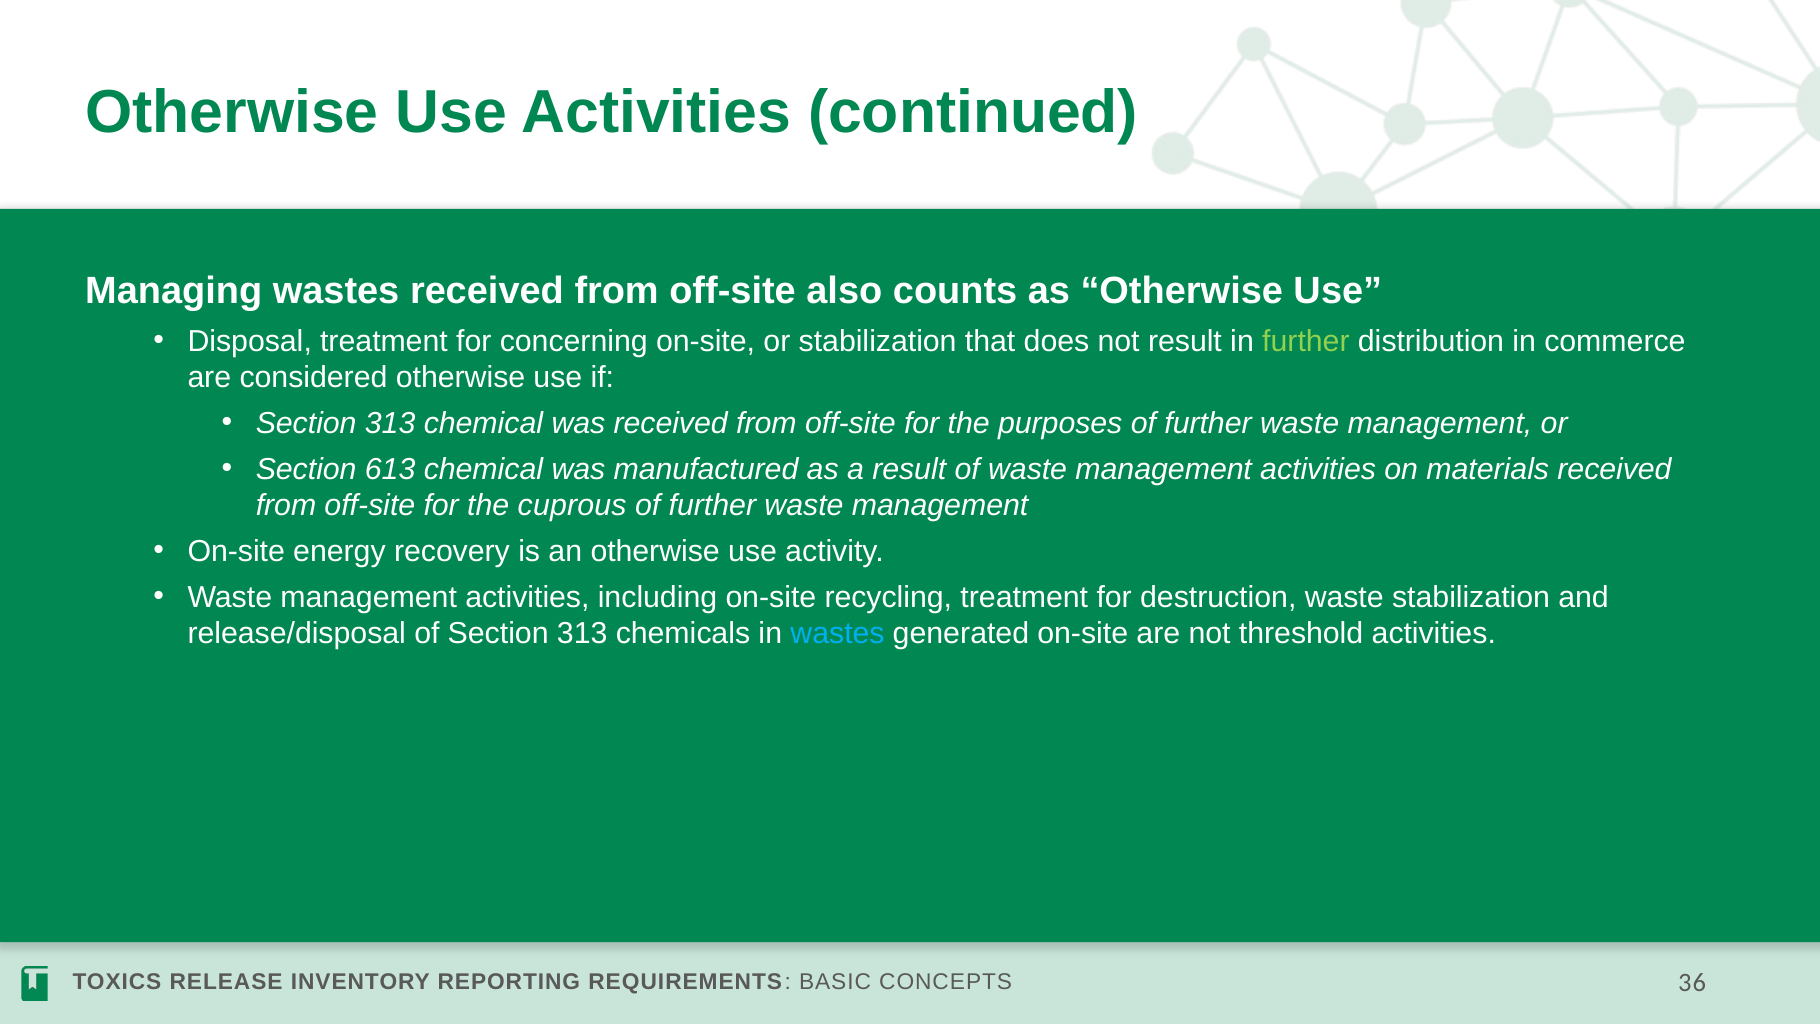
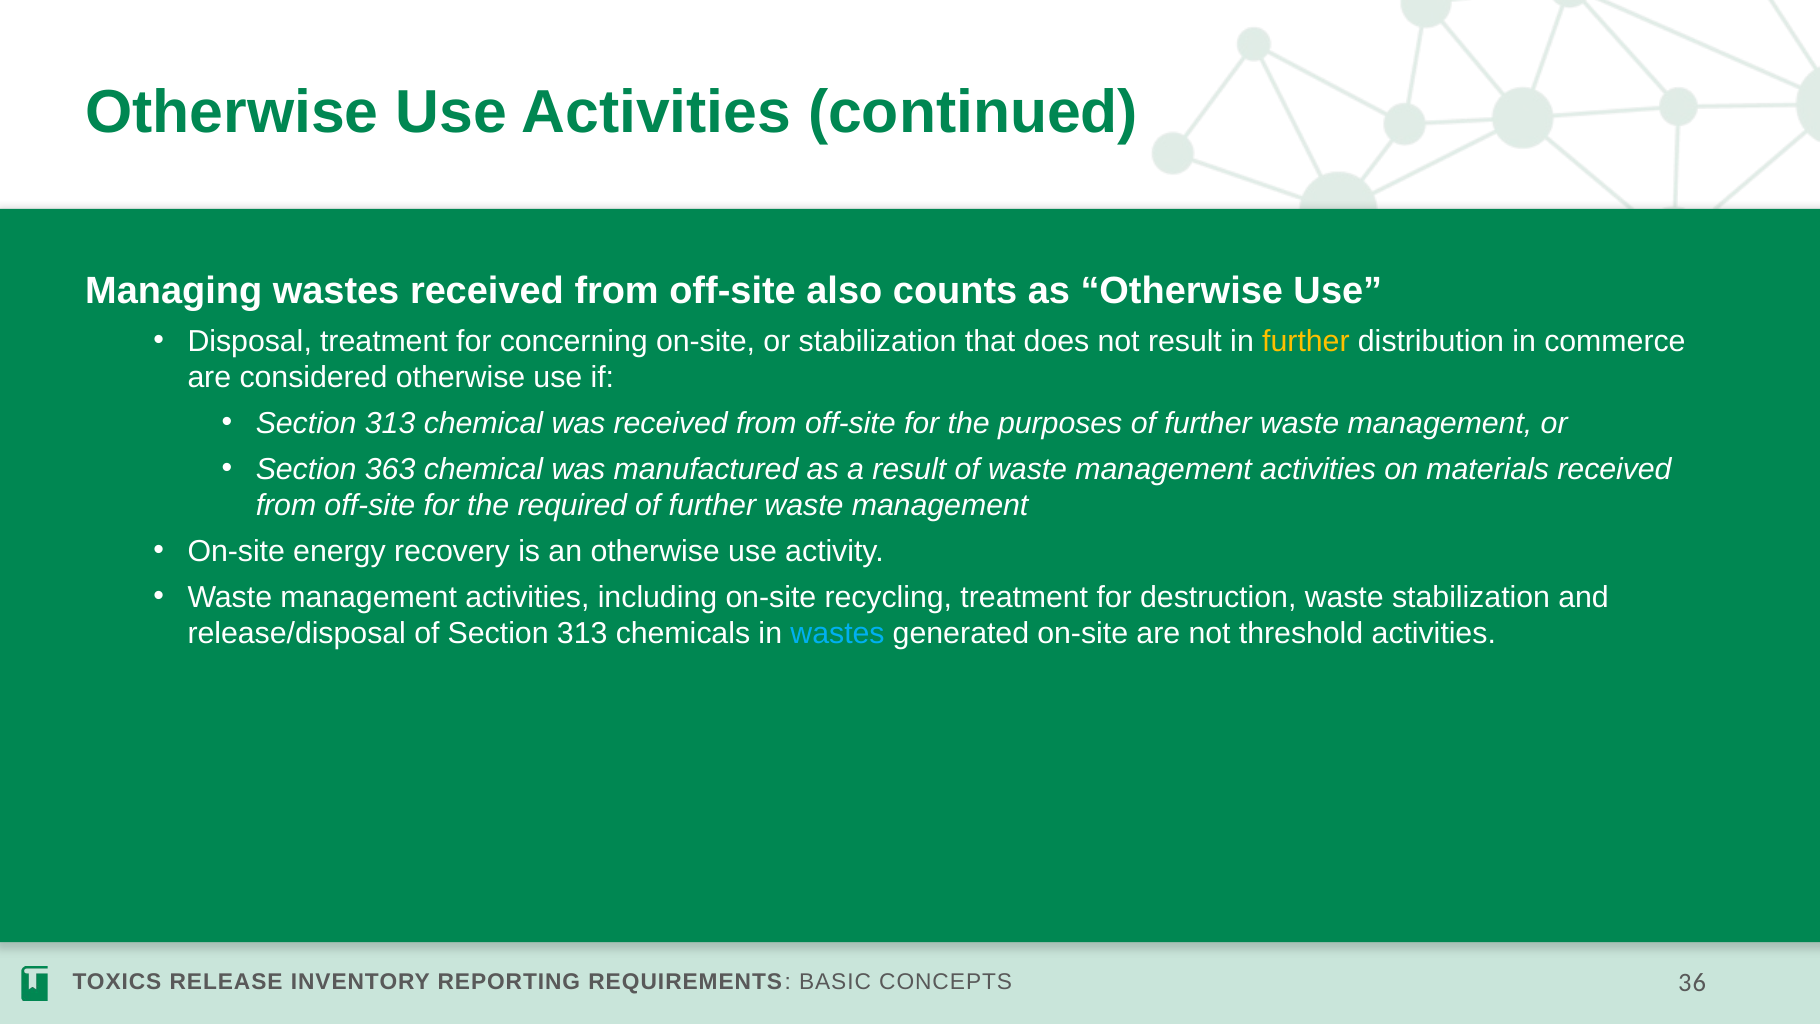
further colour: light green -> yellow (1306, 341)
613: 613 -> 363 (390, 469)
cuprous: cuprous -> required (572, 505)
